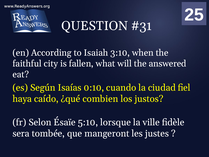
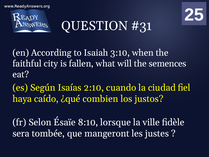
answered: answered -> semences (168, 63)
0:10: 0:10 -> 2:10 (94, 88)
5:10: 5:10 -> 8:10 (88, 122)
